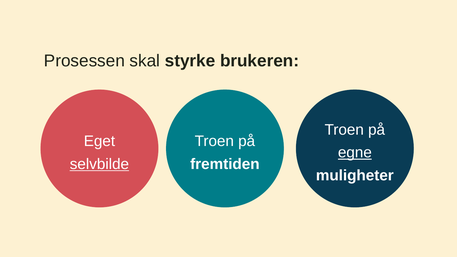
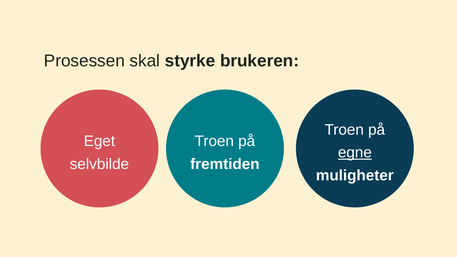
selvbilde underline: present -> none (99, 164)
